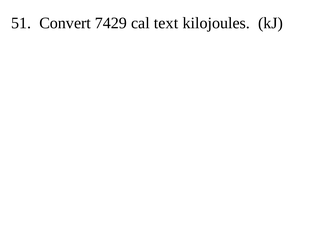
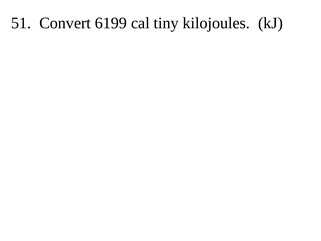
7429: 7429 -> 6199 (111, 23)
text: text -> tiny (166, 23)
